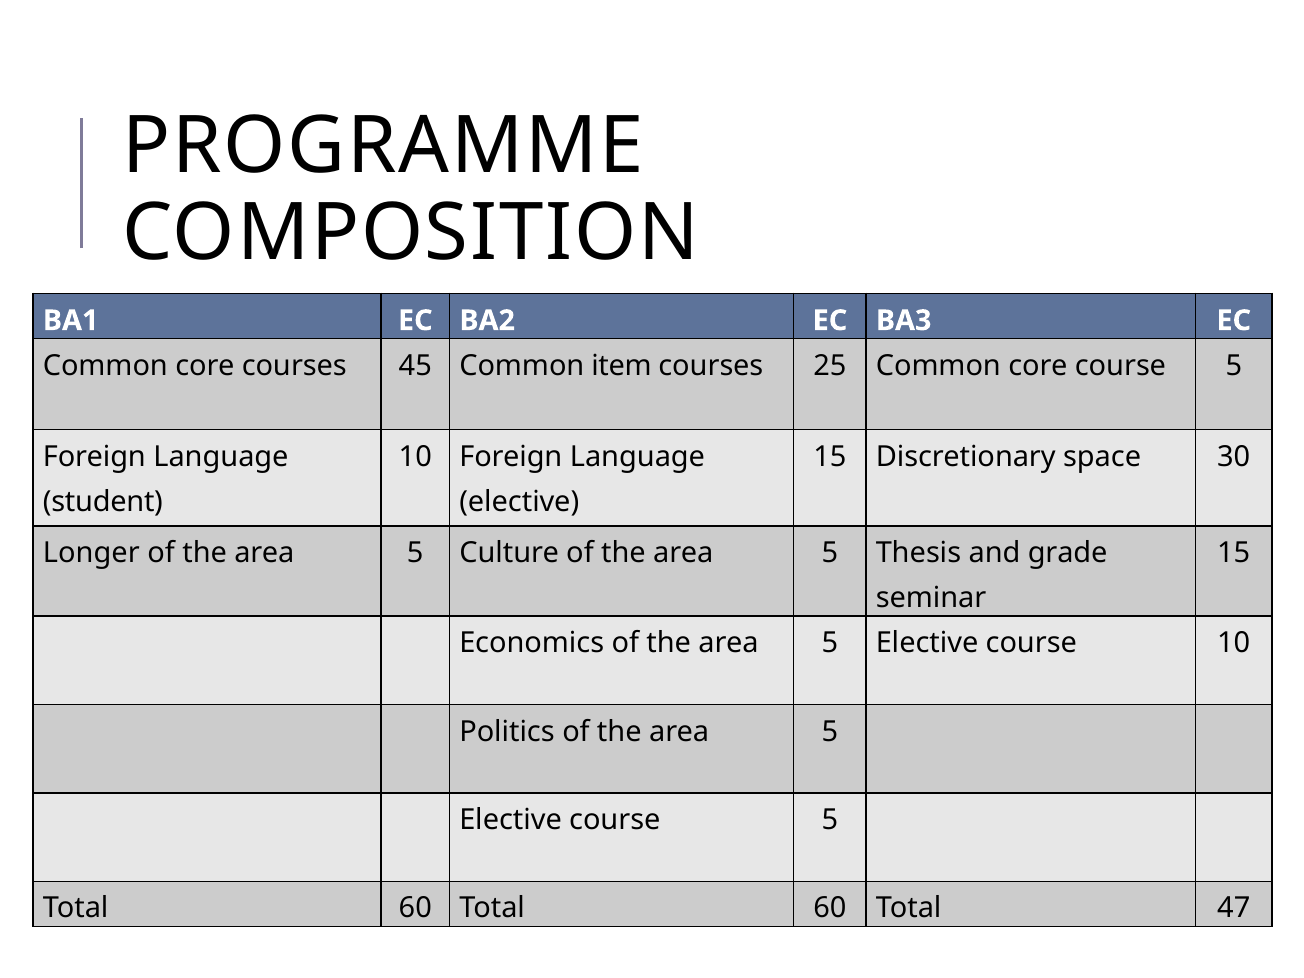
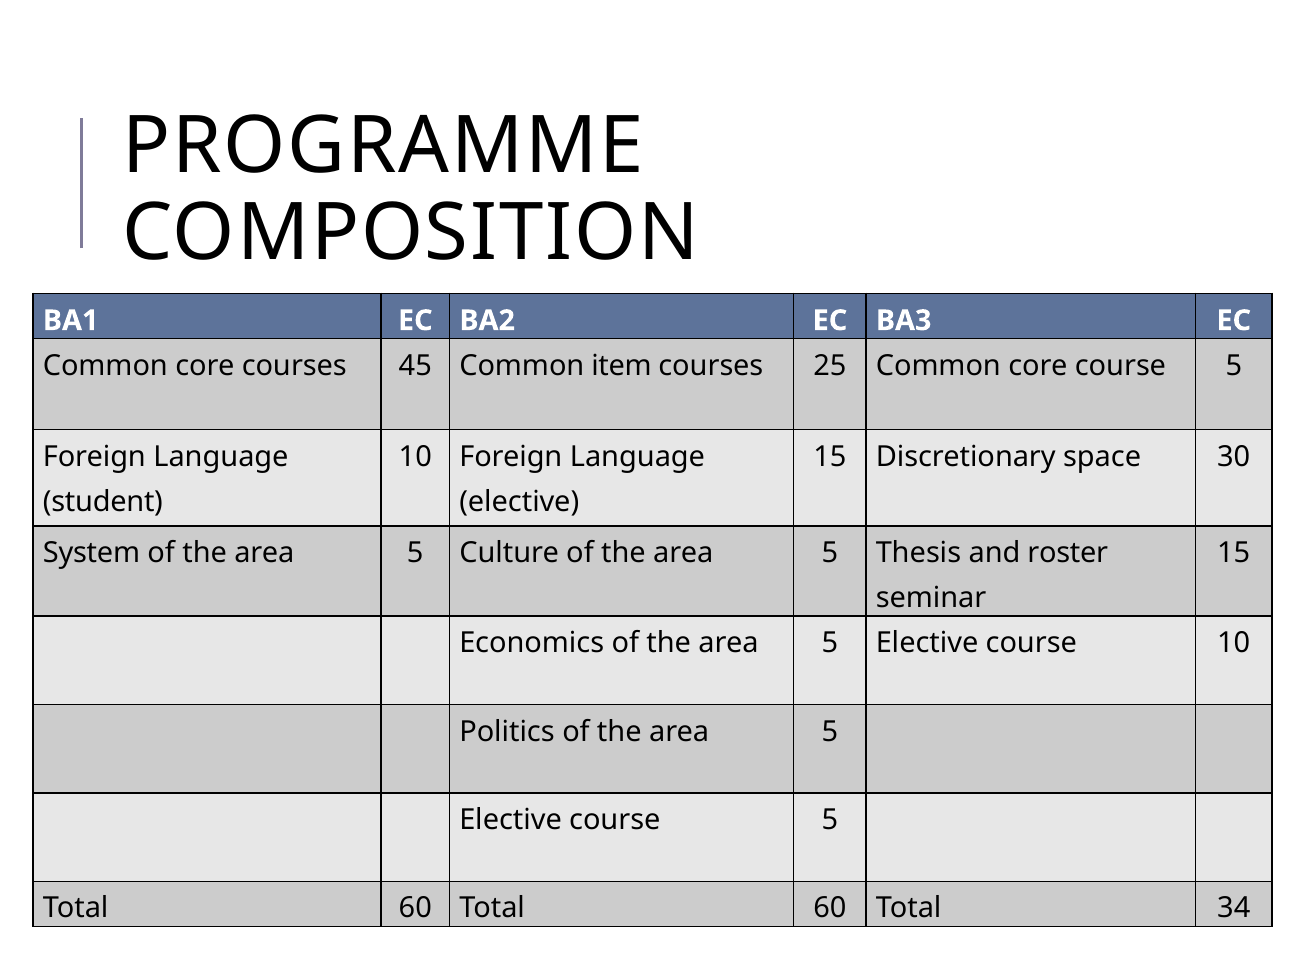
Longer: Longer -> System (91, 553)
grade: grade -> roster (1068, 553)
47: 47 -> 34 (1234, 908)
